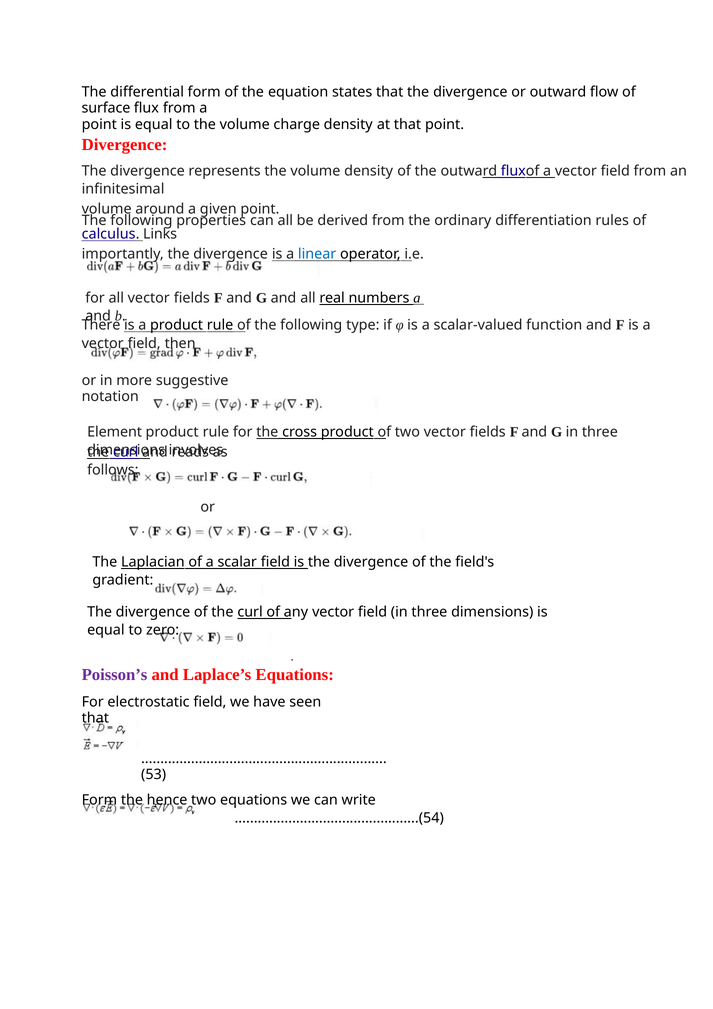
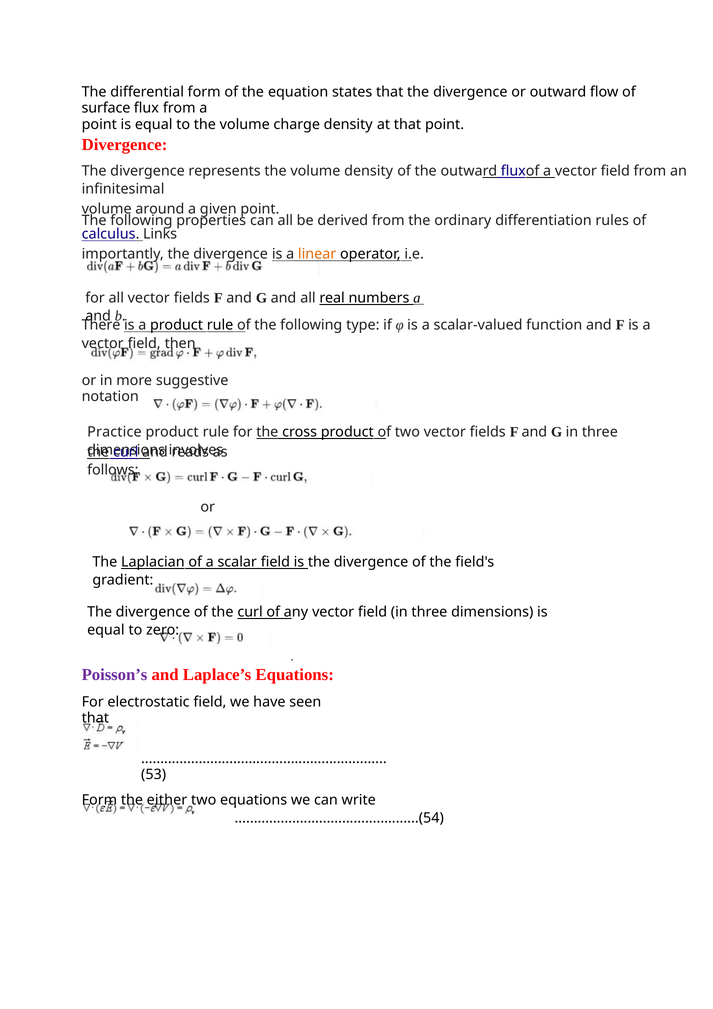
linear colour: blue -> orange (317, 254)
Element: Element -> Practice (114, 432)
hence: hence -> either (167, 800)
